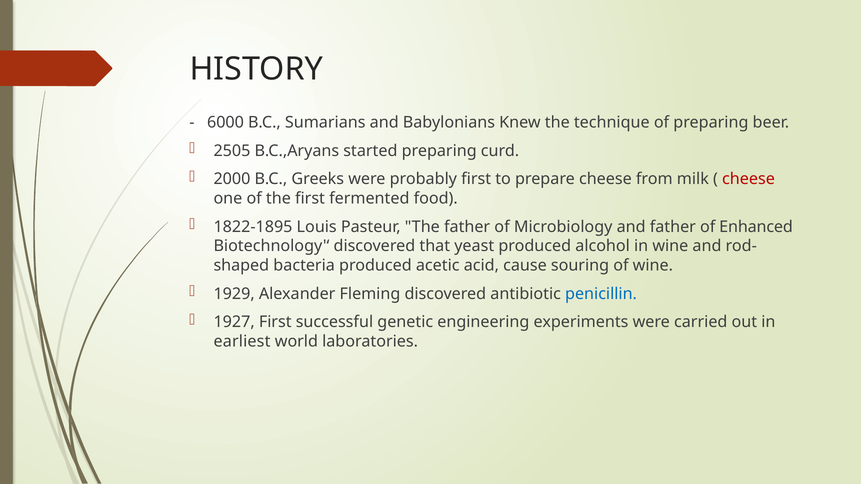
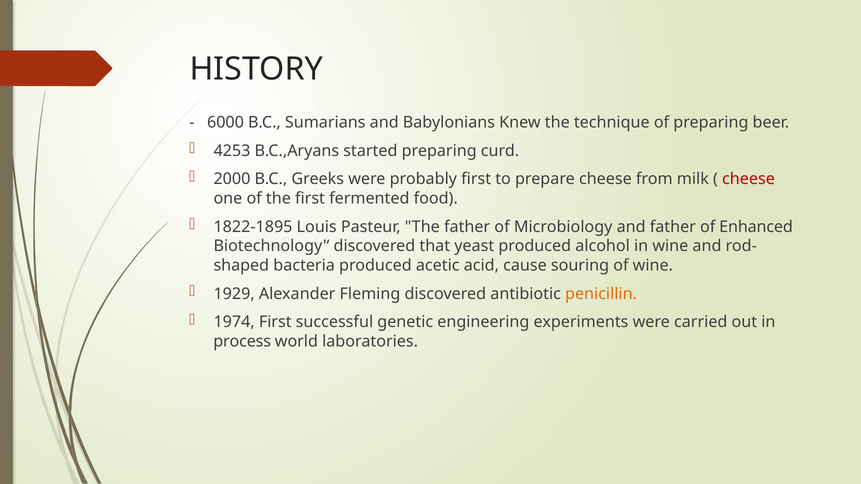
2505: 2505 -> 4253 (232, 151)
penicillin colour: blue -> orange (601, 294)
1927: 1927 -> 1974 (234, 322)
earliest: earliest -> process (242, 342)
